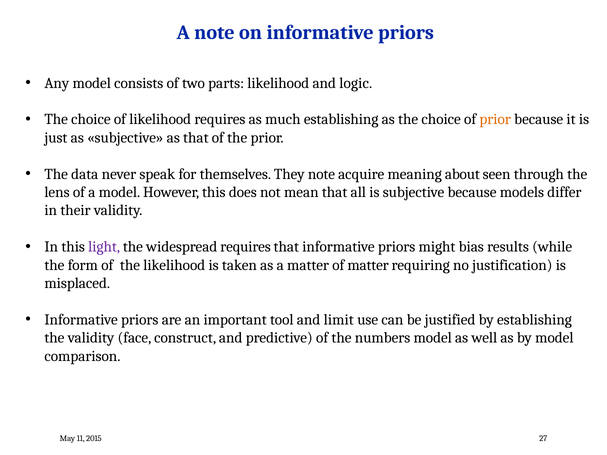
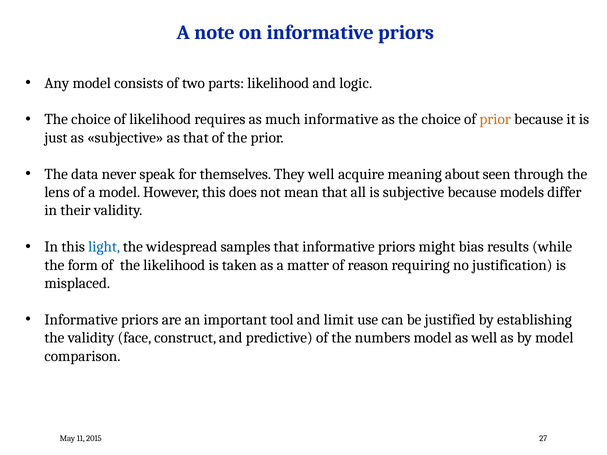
much establishing: establishing -> informative (341, 119)
They note: note -> well (321, 174)
light colour: purple -> blue (104, 247)
widespread requires: requires -> samples (246, 247)
of matter: matter -> reason (368, 265)
